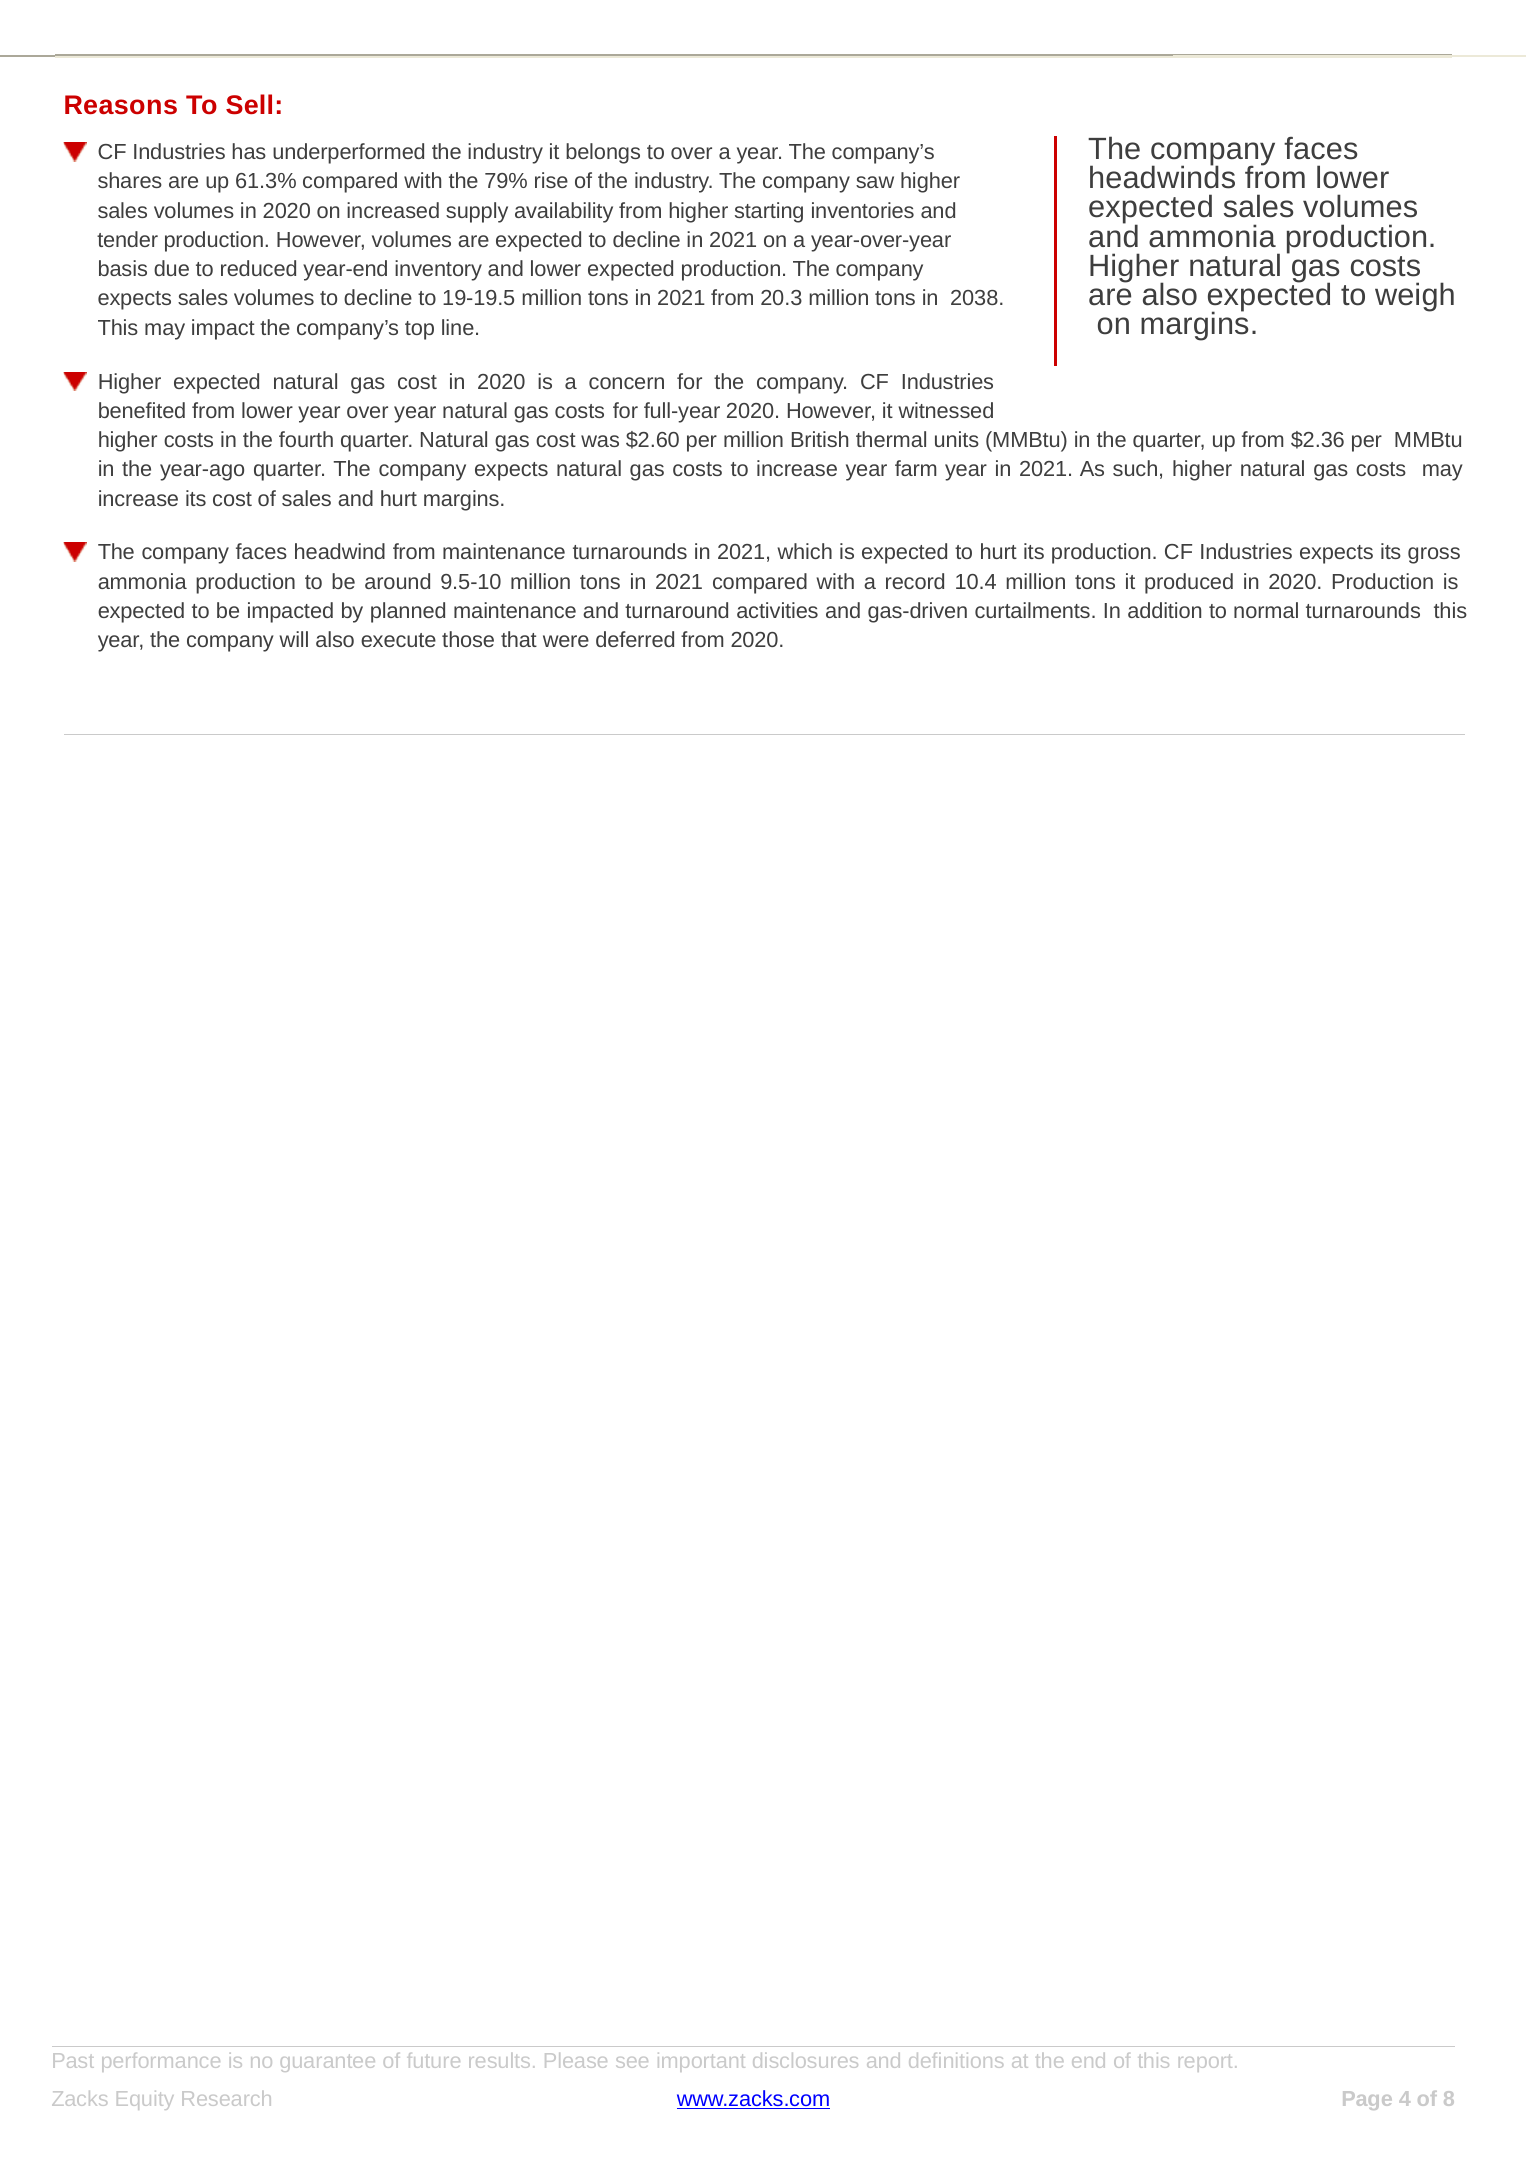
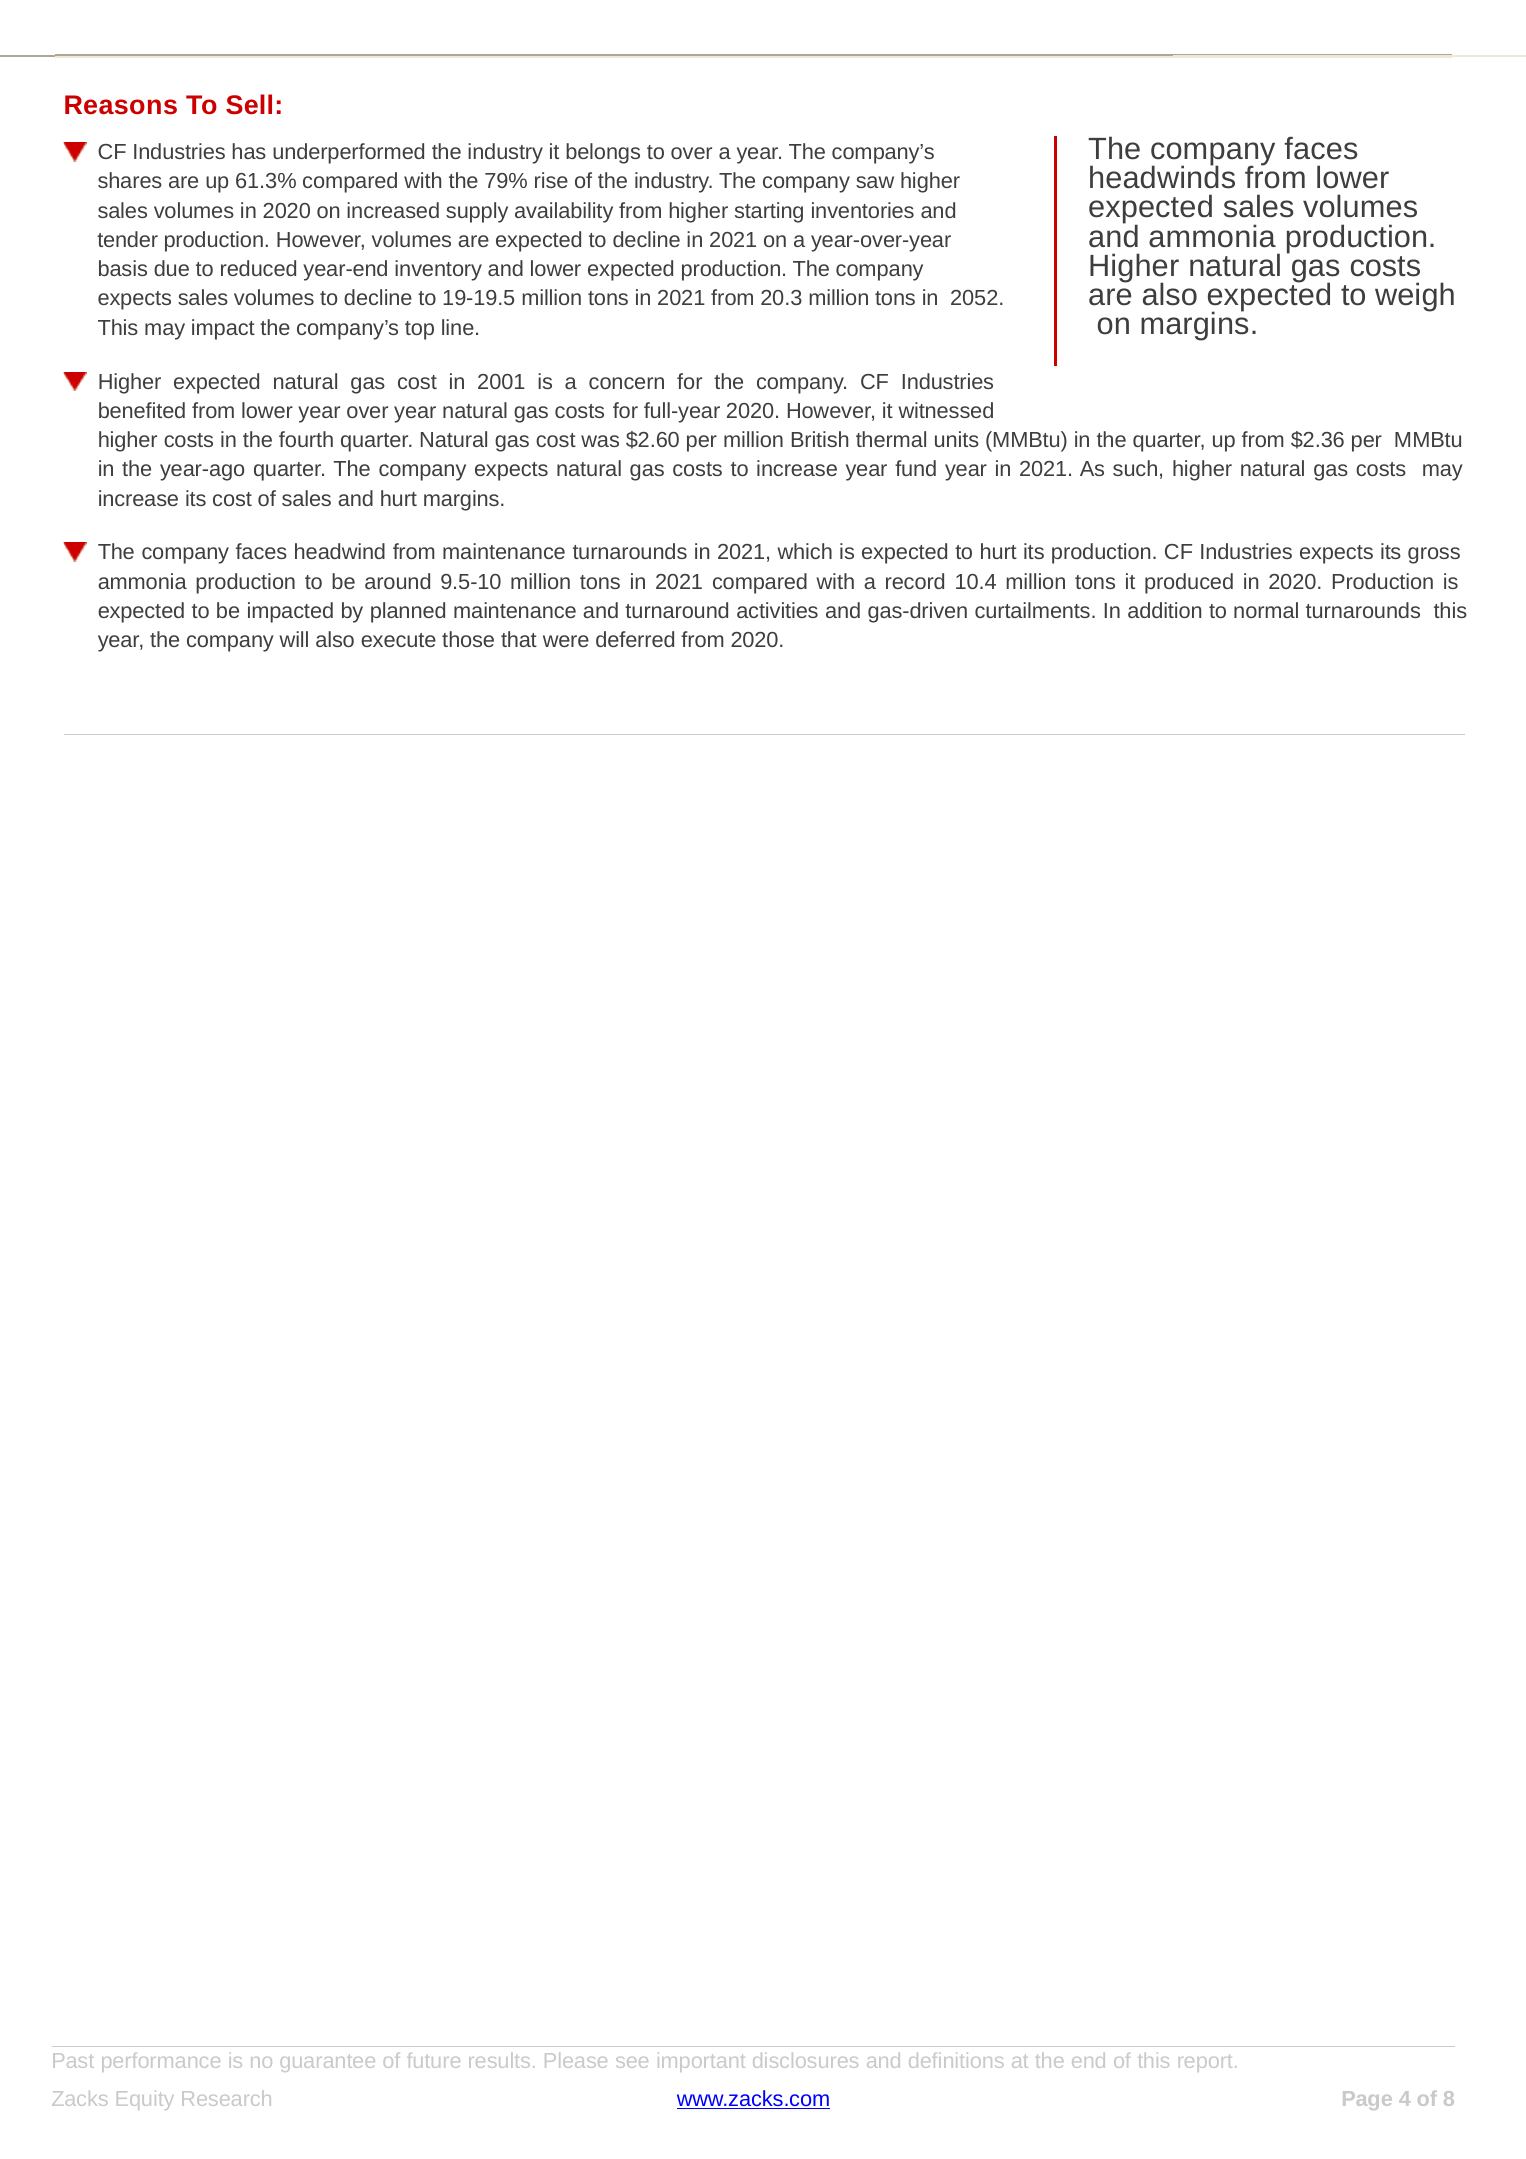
2038: 2038 -> 2052 (977, 299)
cost in 2020: 2020 -> 2001 (501, 382)
farm: farm -> fund (916, 470)
